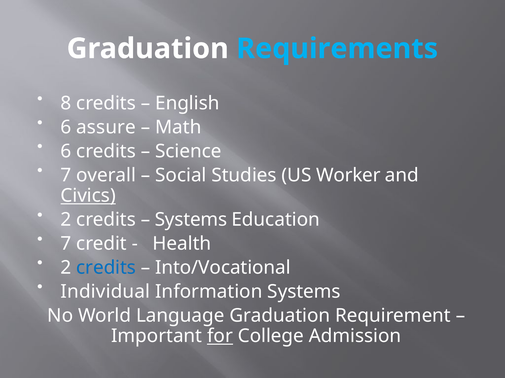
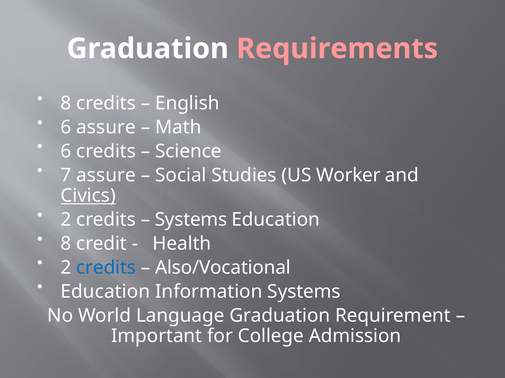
Requirements colour: light blue -> pink (337, 49)
7 overall: overall -> assure (106, 176)
7: 7 -> 8 (66, 244)
Into/Vocational: Into/Vocational -> Also/Vocational (223, 268)
Individual: Individual -> Education (105, 292)
for underline: present -> none (220, 337)
